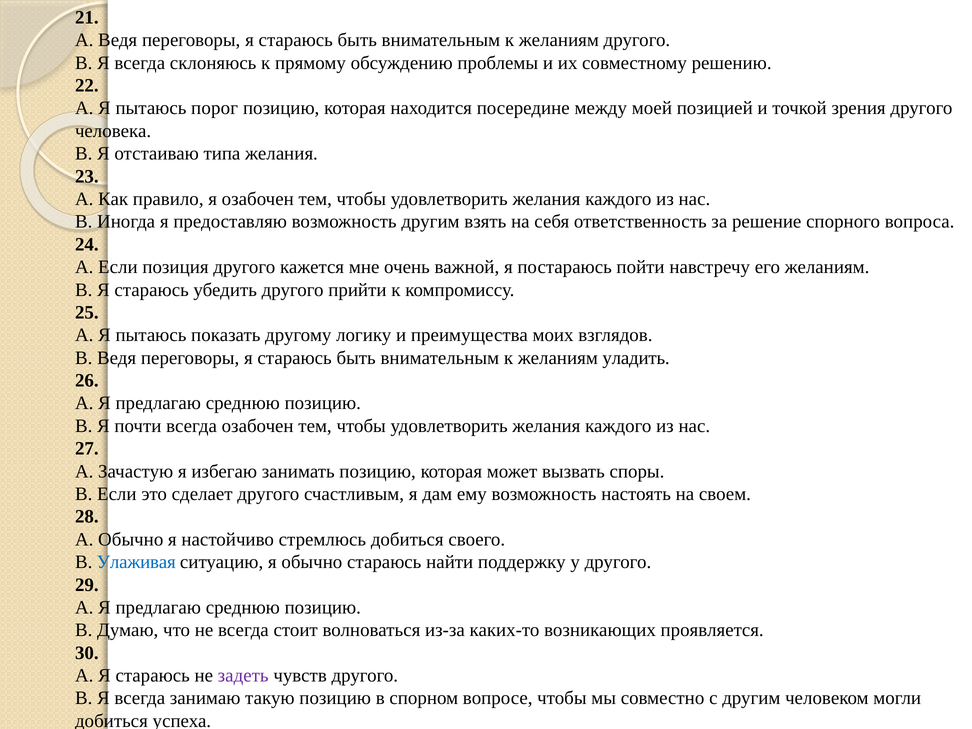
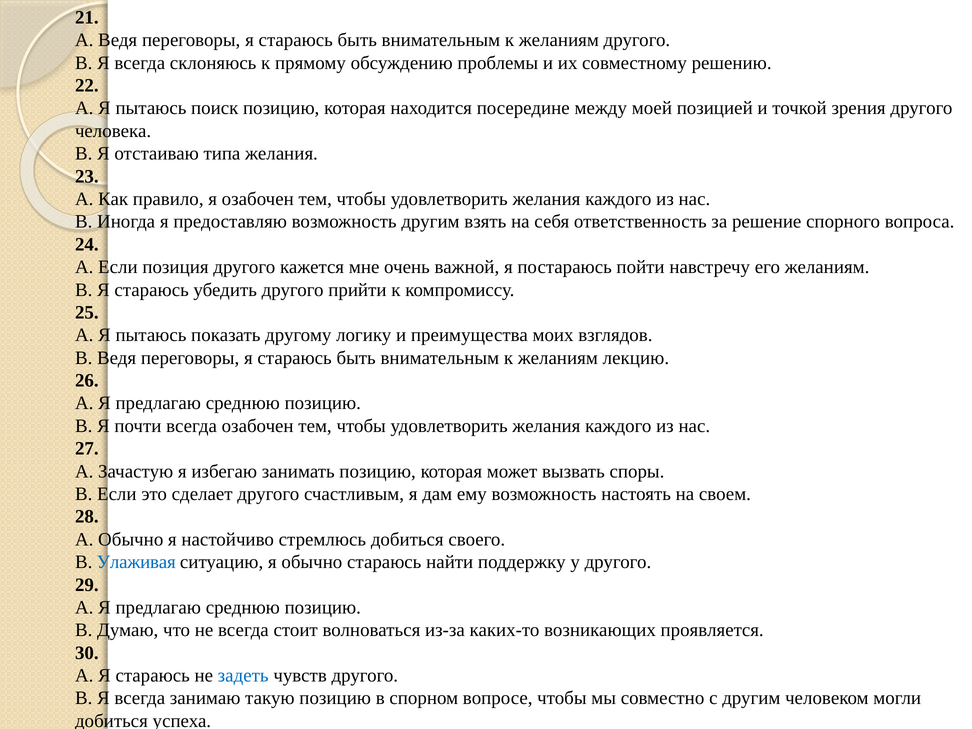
порог: порог -> поиск (215, 108)
уладить: уладить -> лекцию (636, 358)
задеть colour: purple -> blue (243, 676)
